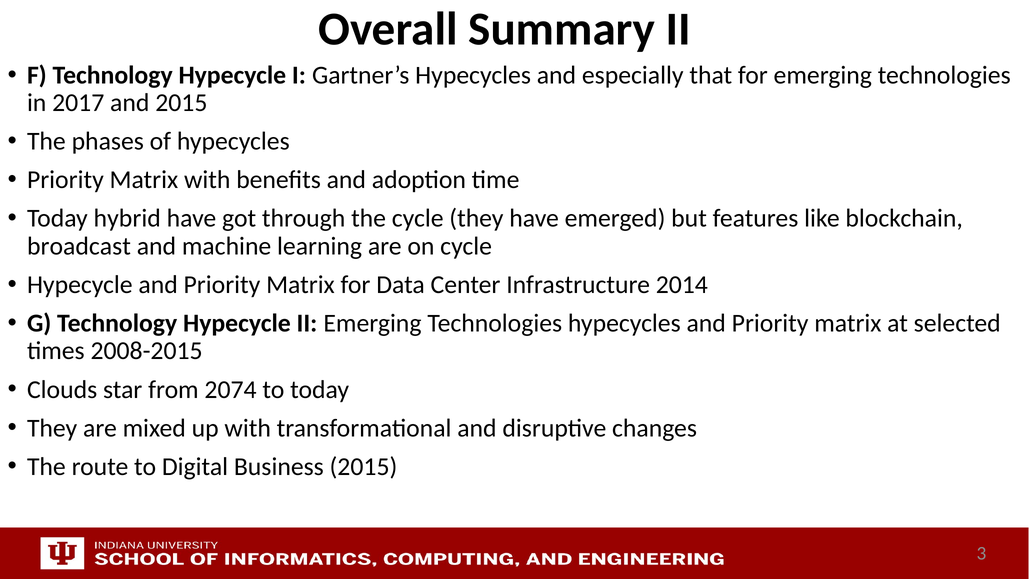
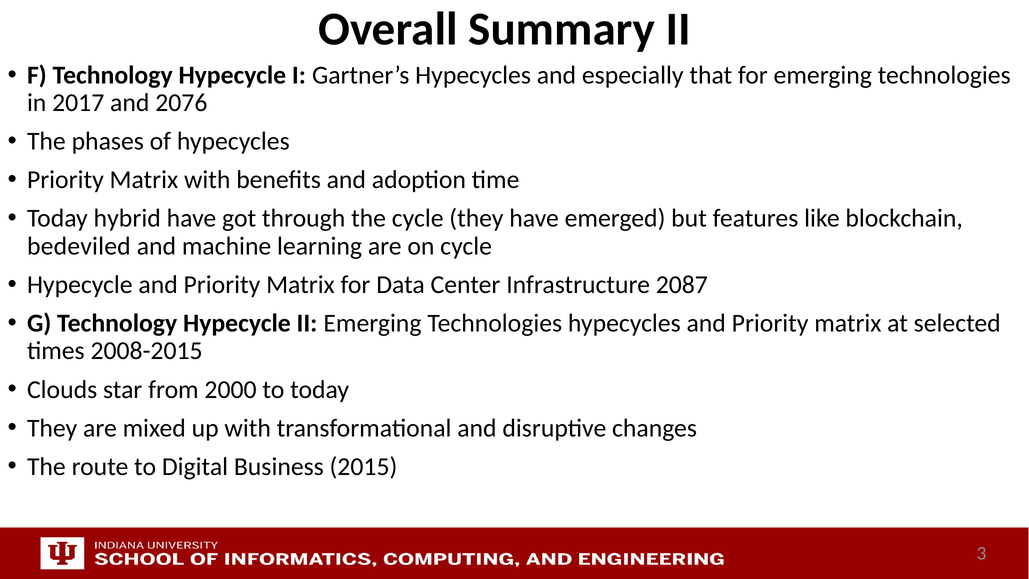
and 2015: 2015 -> 2076 (181, 103)
broadcast: broadcast -> bedeviled (79, 246)
2014: 2014 -> 2087 (682, 285)
2074: 2074 -> 2000 (231, 389)
